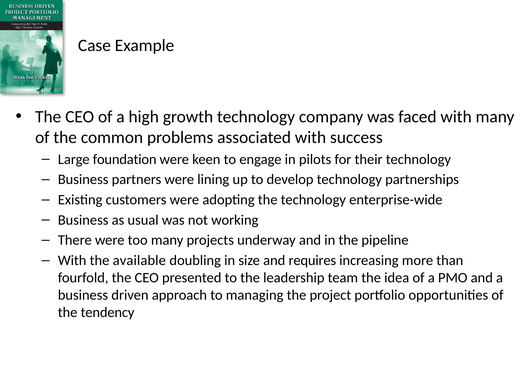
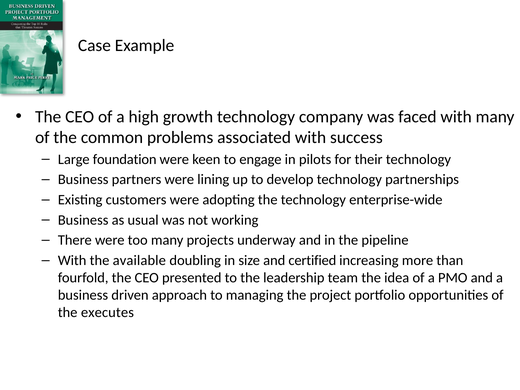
requires: requires -> certified (312, 260)
tendency: tendency -> executes (107, 312)
